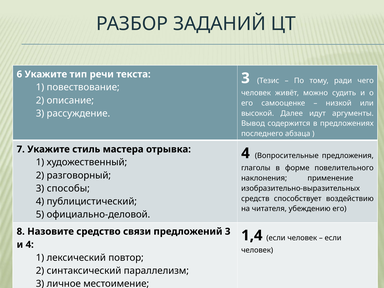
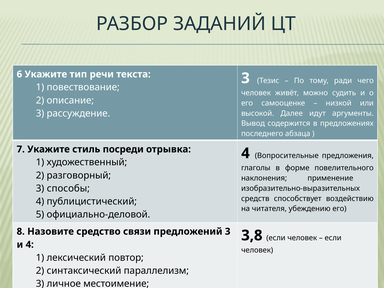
мастера: мастера -> посреди (123, 149)
1,4: 1,4 -> 3,8 (252, 235)
